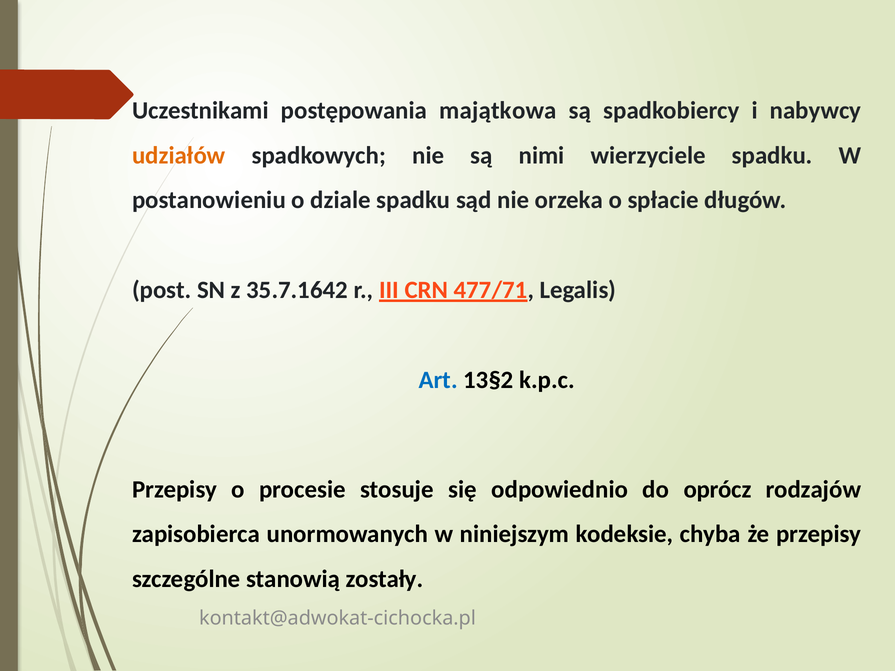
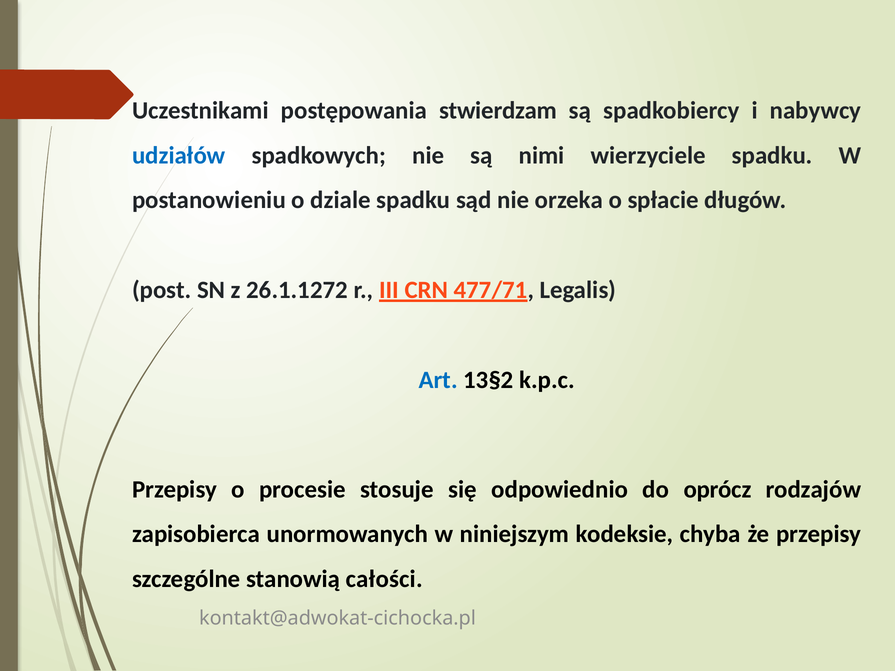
majątkowa: majątkowa -> stwierdzam (498, 111)
udziałów colour: orange -> blue (179, 156)
35.7.1642: 35.7.1642 -> 26.1.1272 (297, 290)
zostały: zostały -> całości (384, 579)
